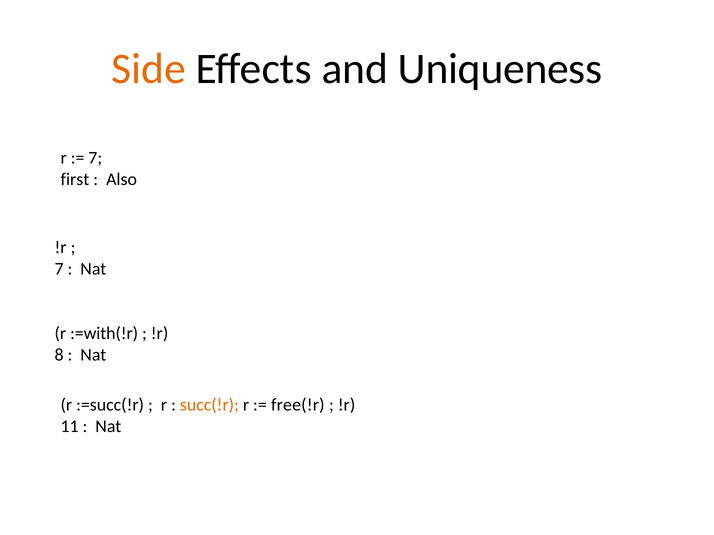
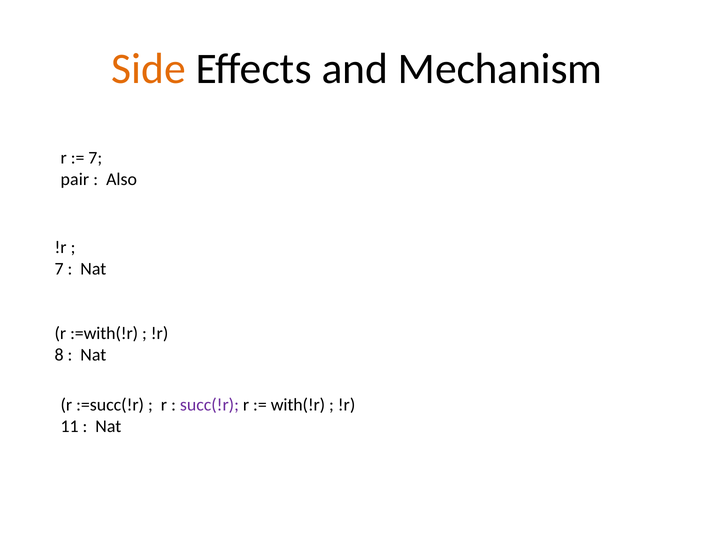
Uniqueness: Uniqueness -> Mechanism (500, 69)
first: first -> pair (75, 180)
succ(!r colour: orange -> purple (209, 405)
free(!r: free(!r -> with(!r (298, 405)
